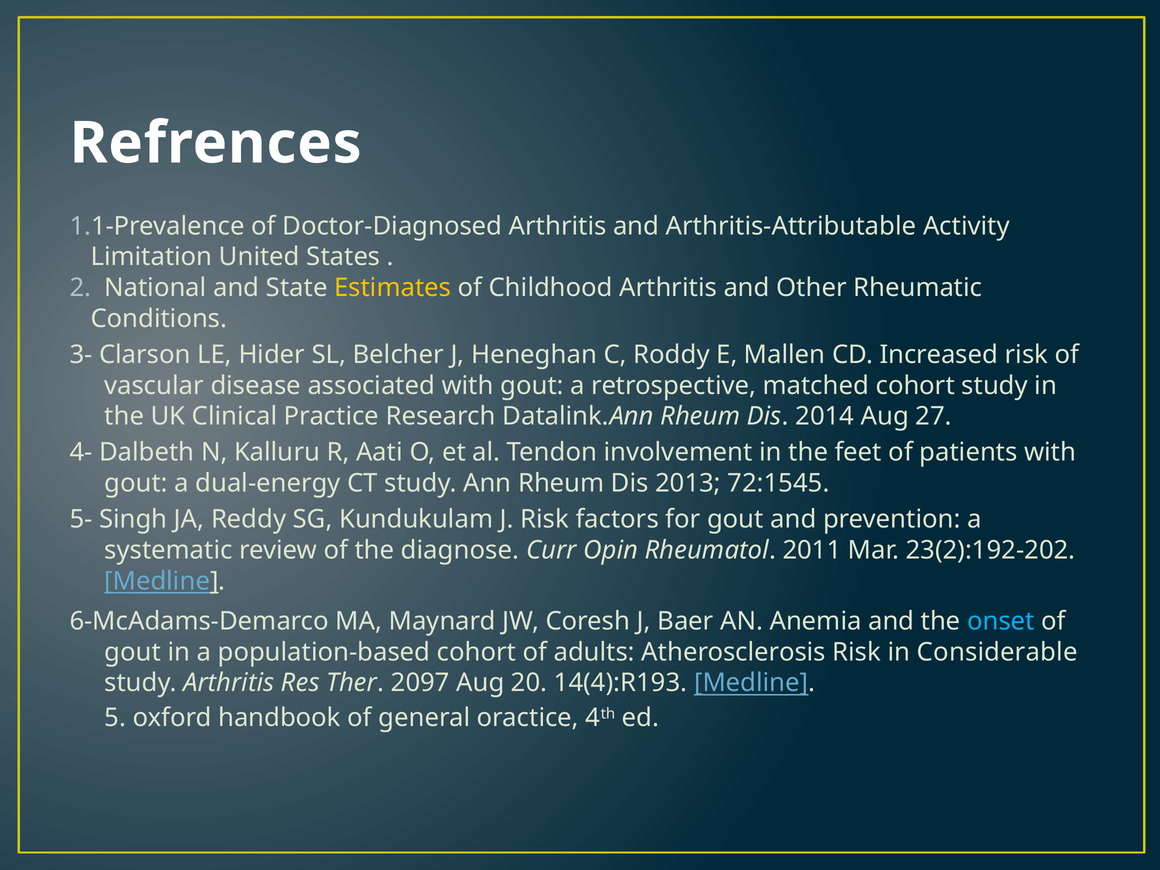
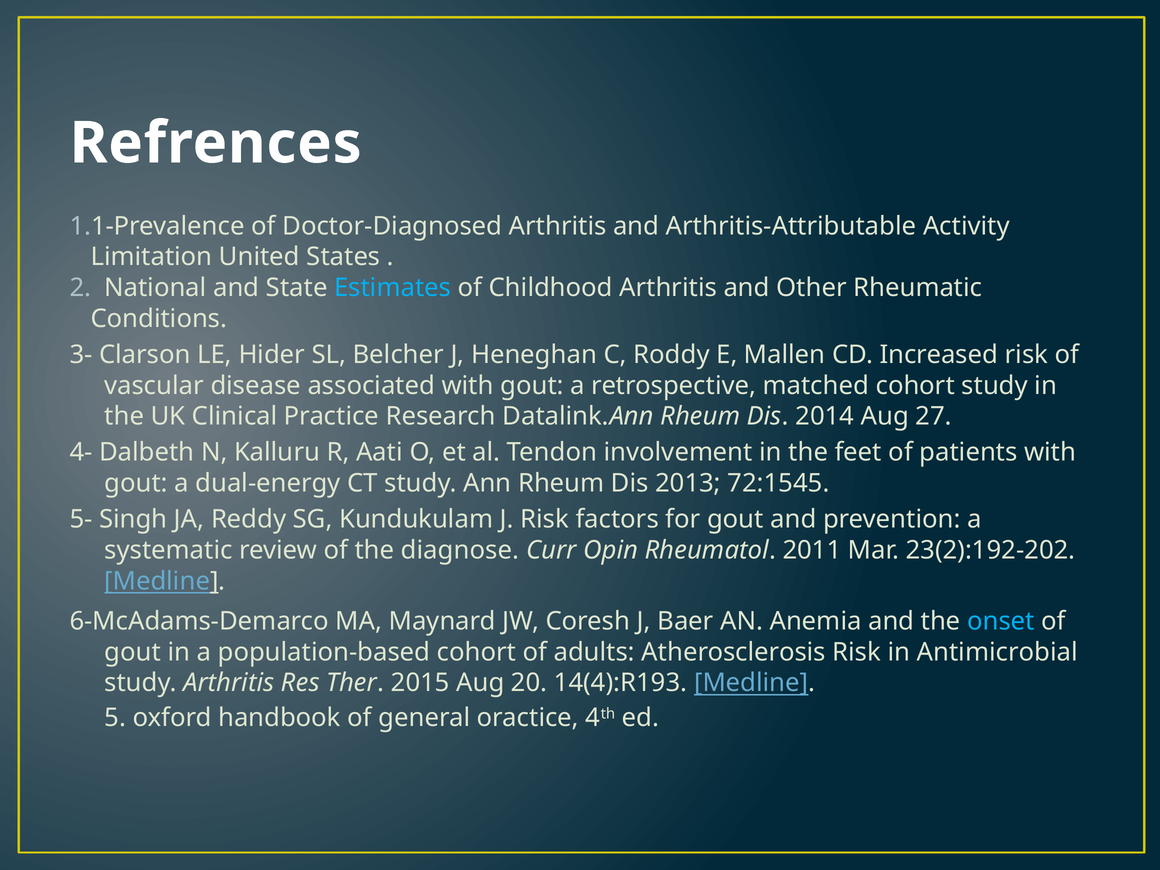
Estimates colour: yellow -> light blue (393, 288)
Considerable: Considerable -> Antimicrobial (997, 652)
2097: 2097 -> 2015 (420, 683)
